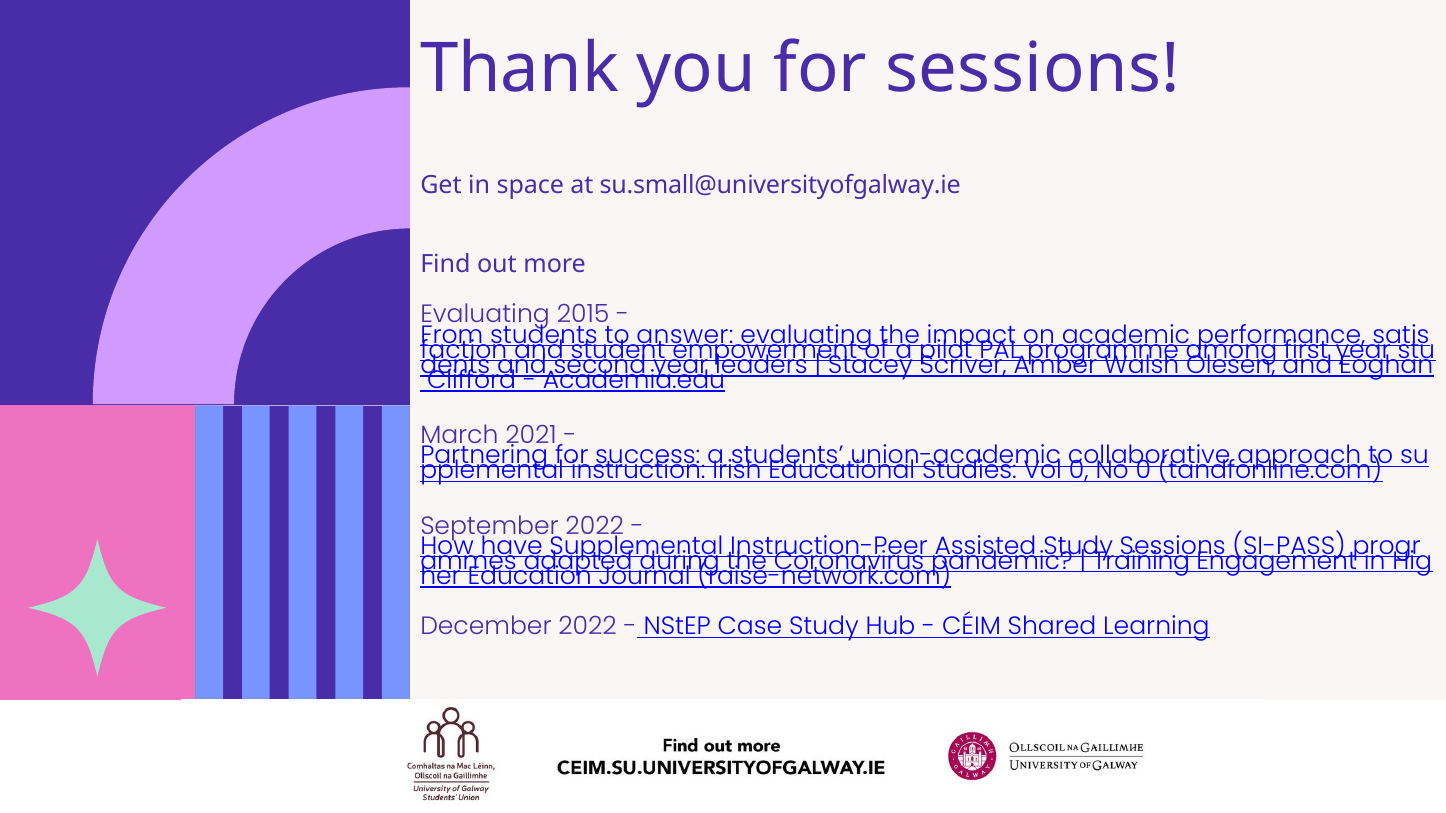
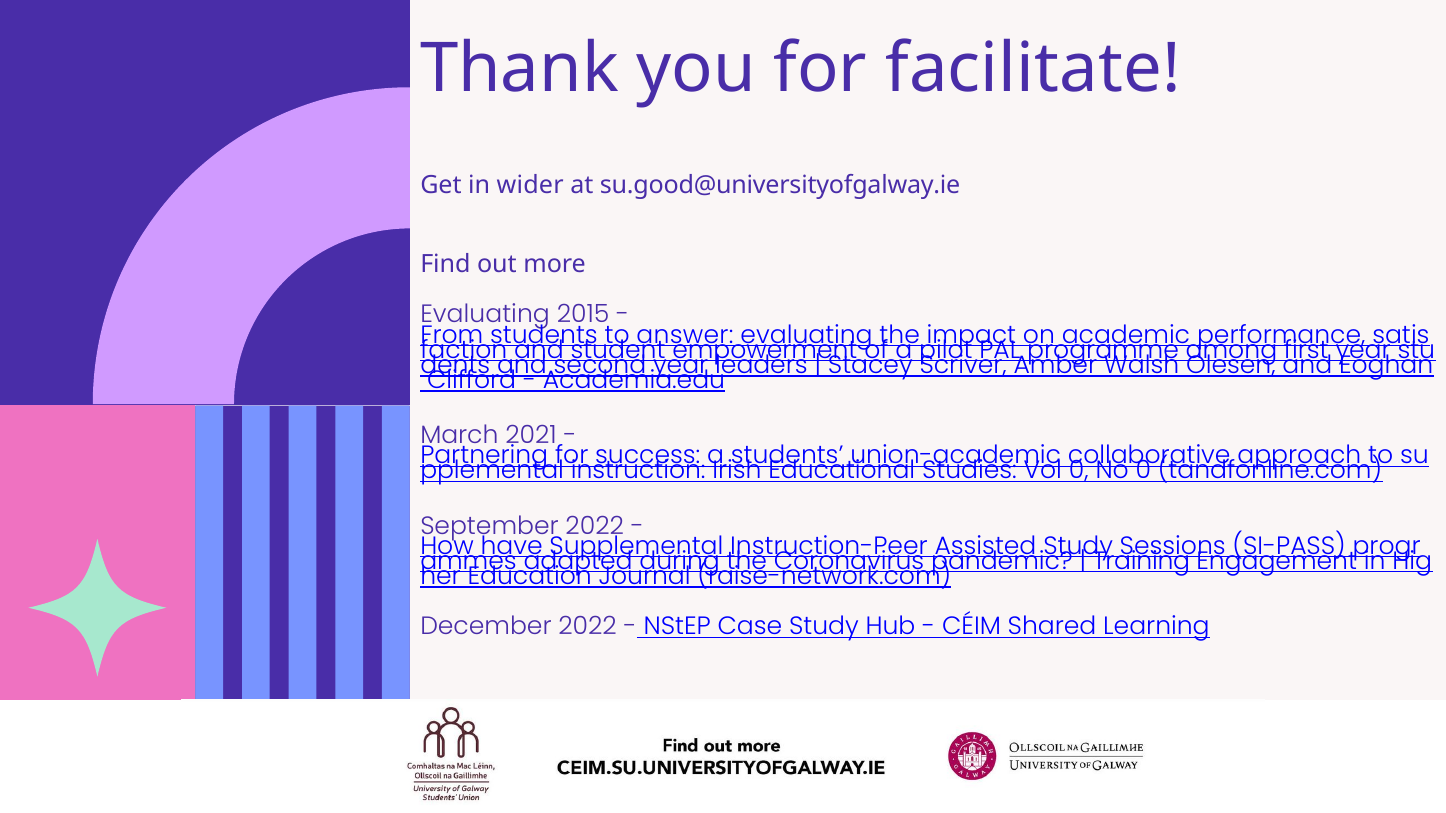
for sessions: sessions -> facilitate (1033, 68)
space: space -> wider (530, 186)
su.small@universityofgalway.ie: su.small@universityofgalway.ie -> su.good@universityofgalway.ie (780, 186)
